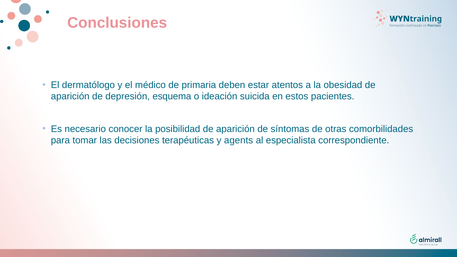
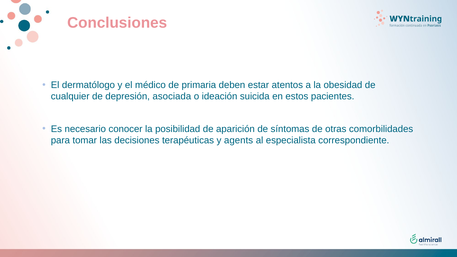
aparición: aparición -> cualquier (70, 97)
esquema: esquema -> asociada (172, 97)
